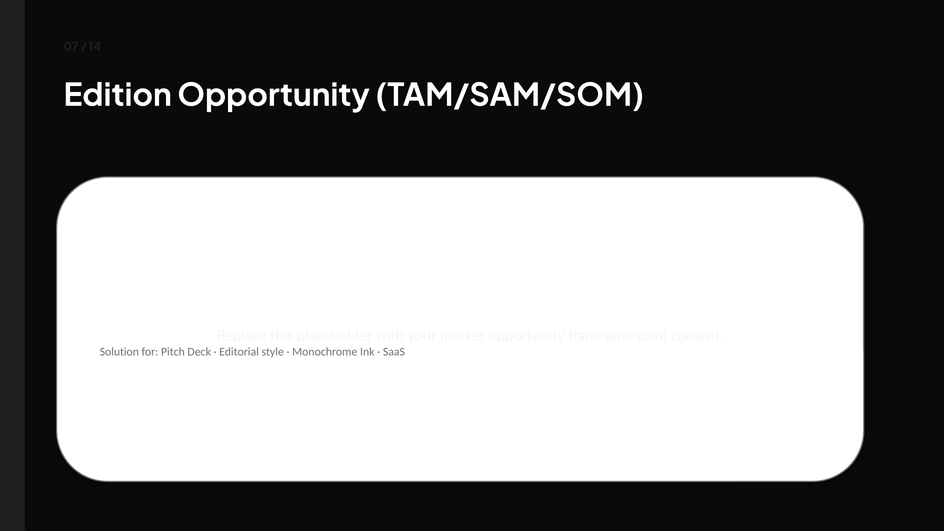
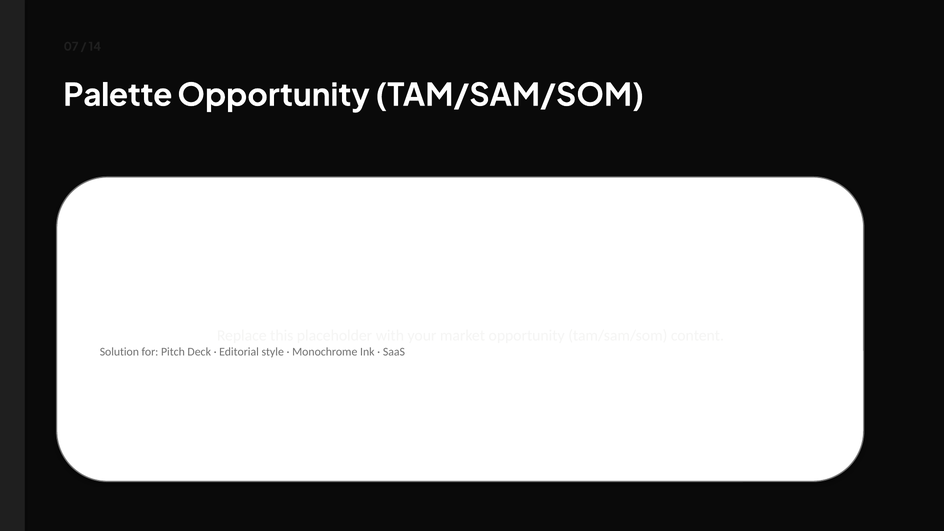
Edition: Edition -> Palette (118, 95)
